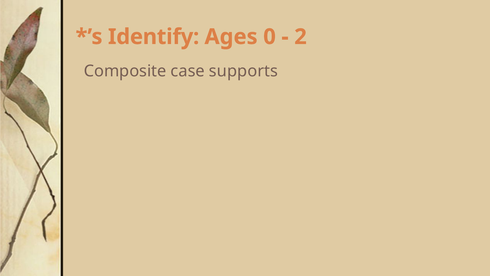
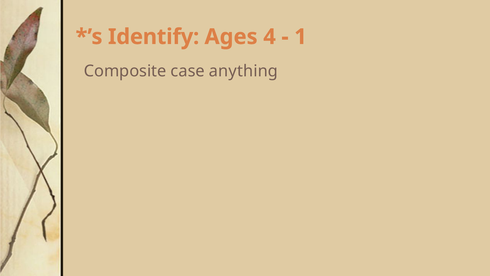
0: 0 -> 4 (270, 37)
2: 2 -> 1 (301, 37)
supports: supports -> anything (244, 71)
